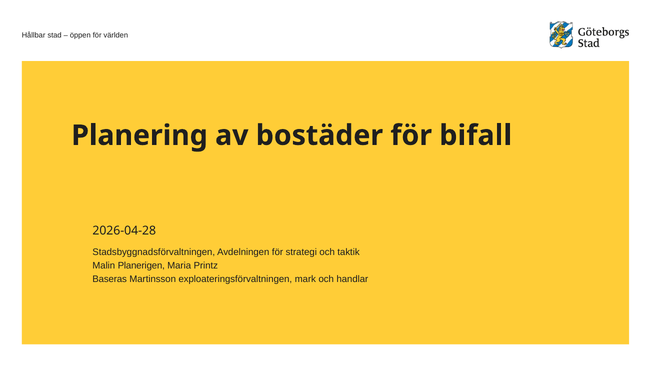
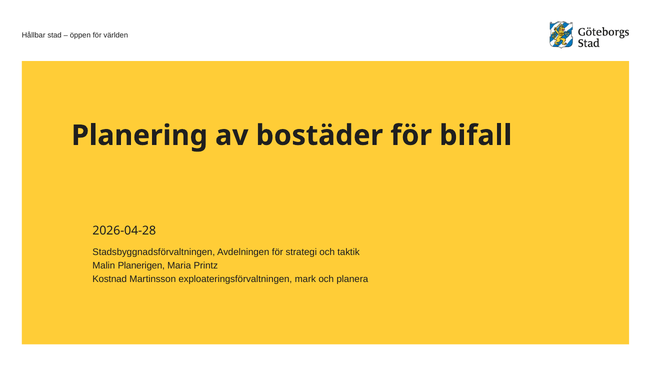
Baseras: Baseras -> Kostnad (110, 279)
handlar: handlar -> planera (352, 279)
